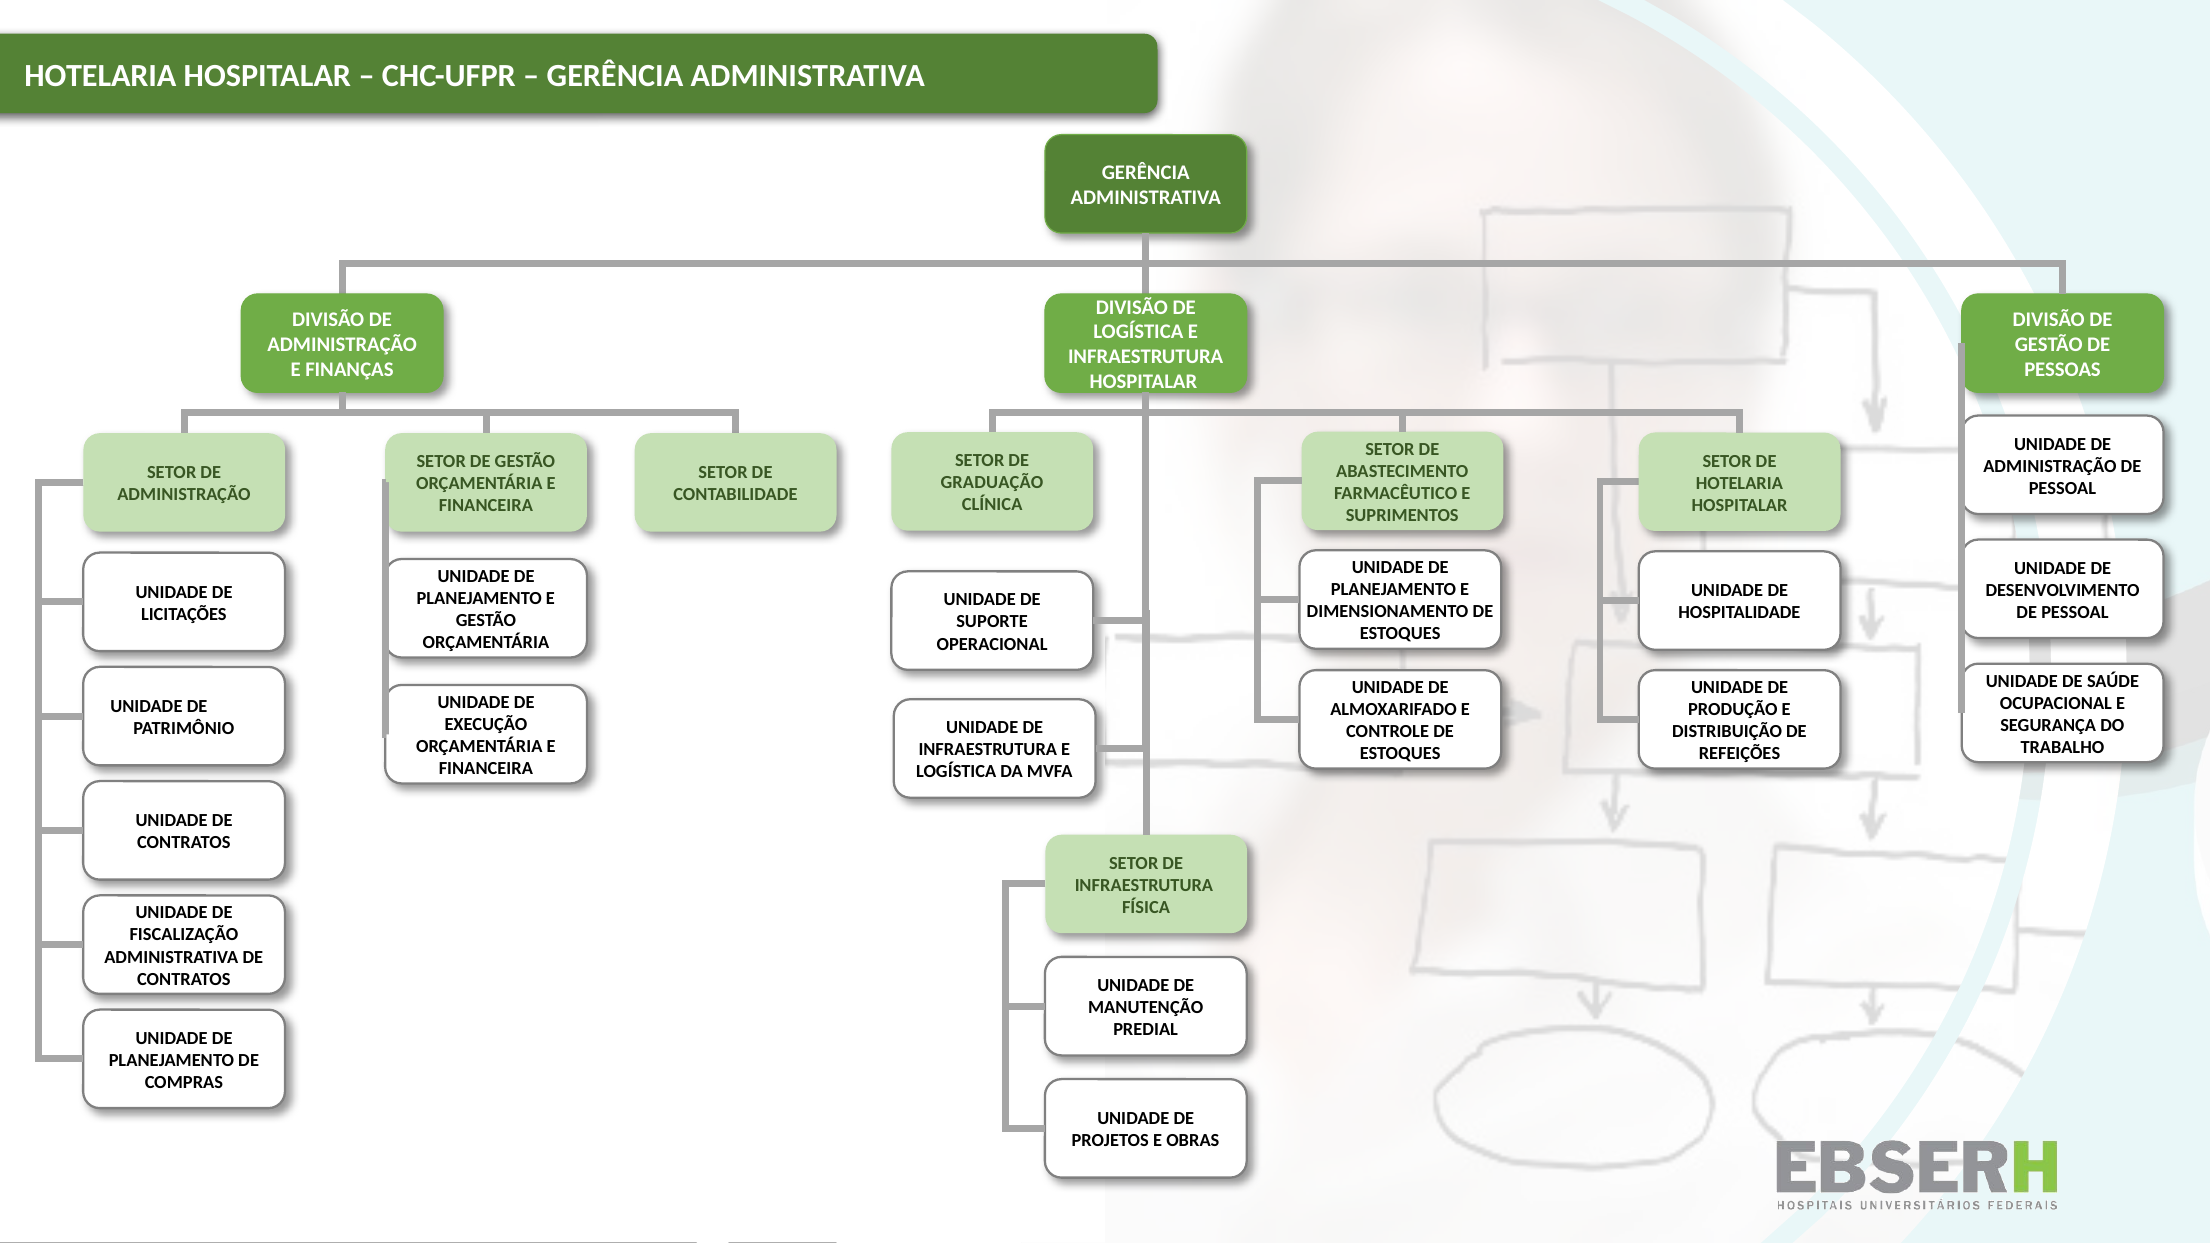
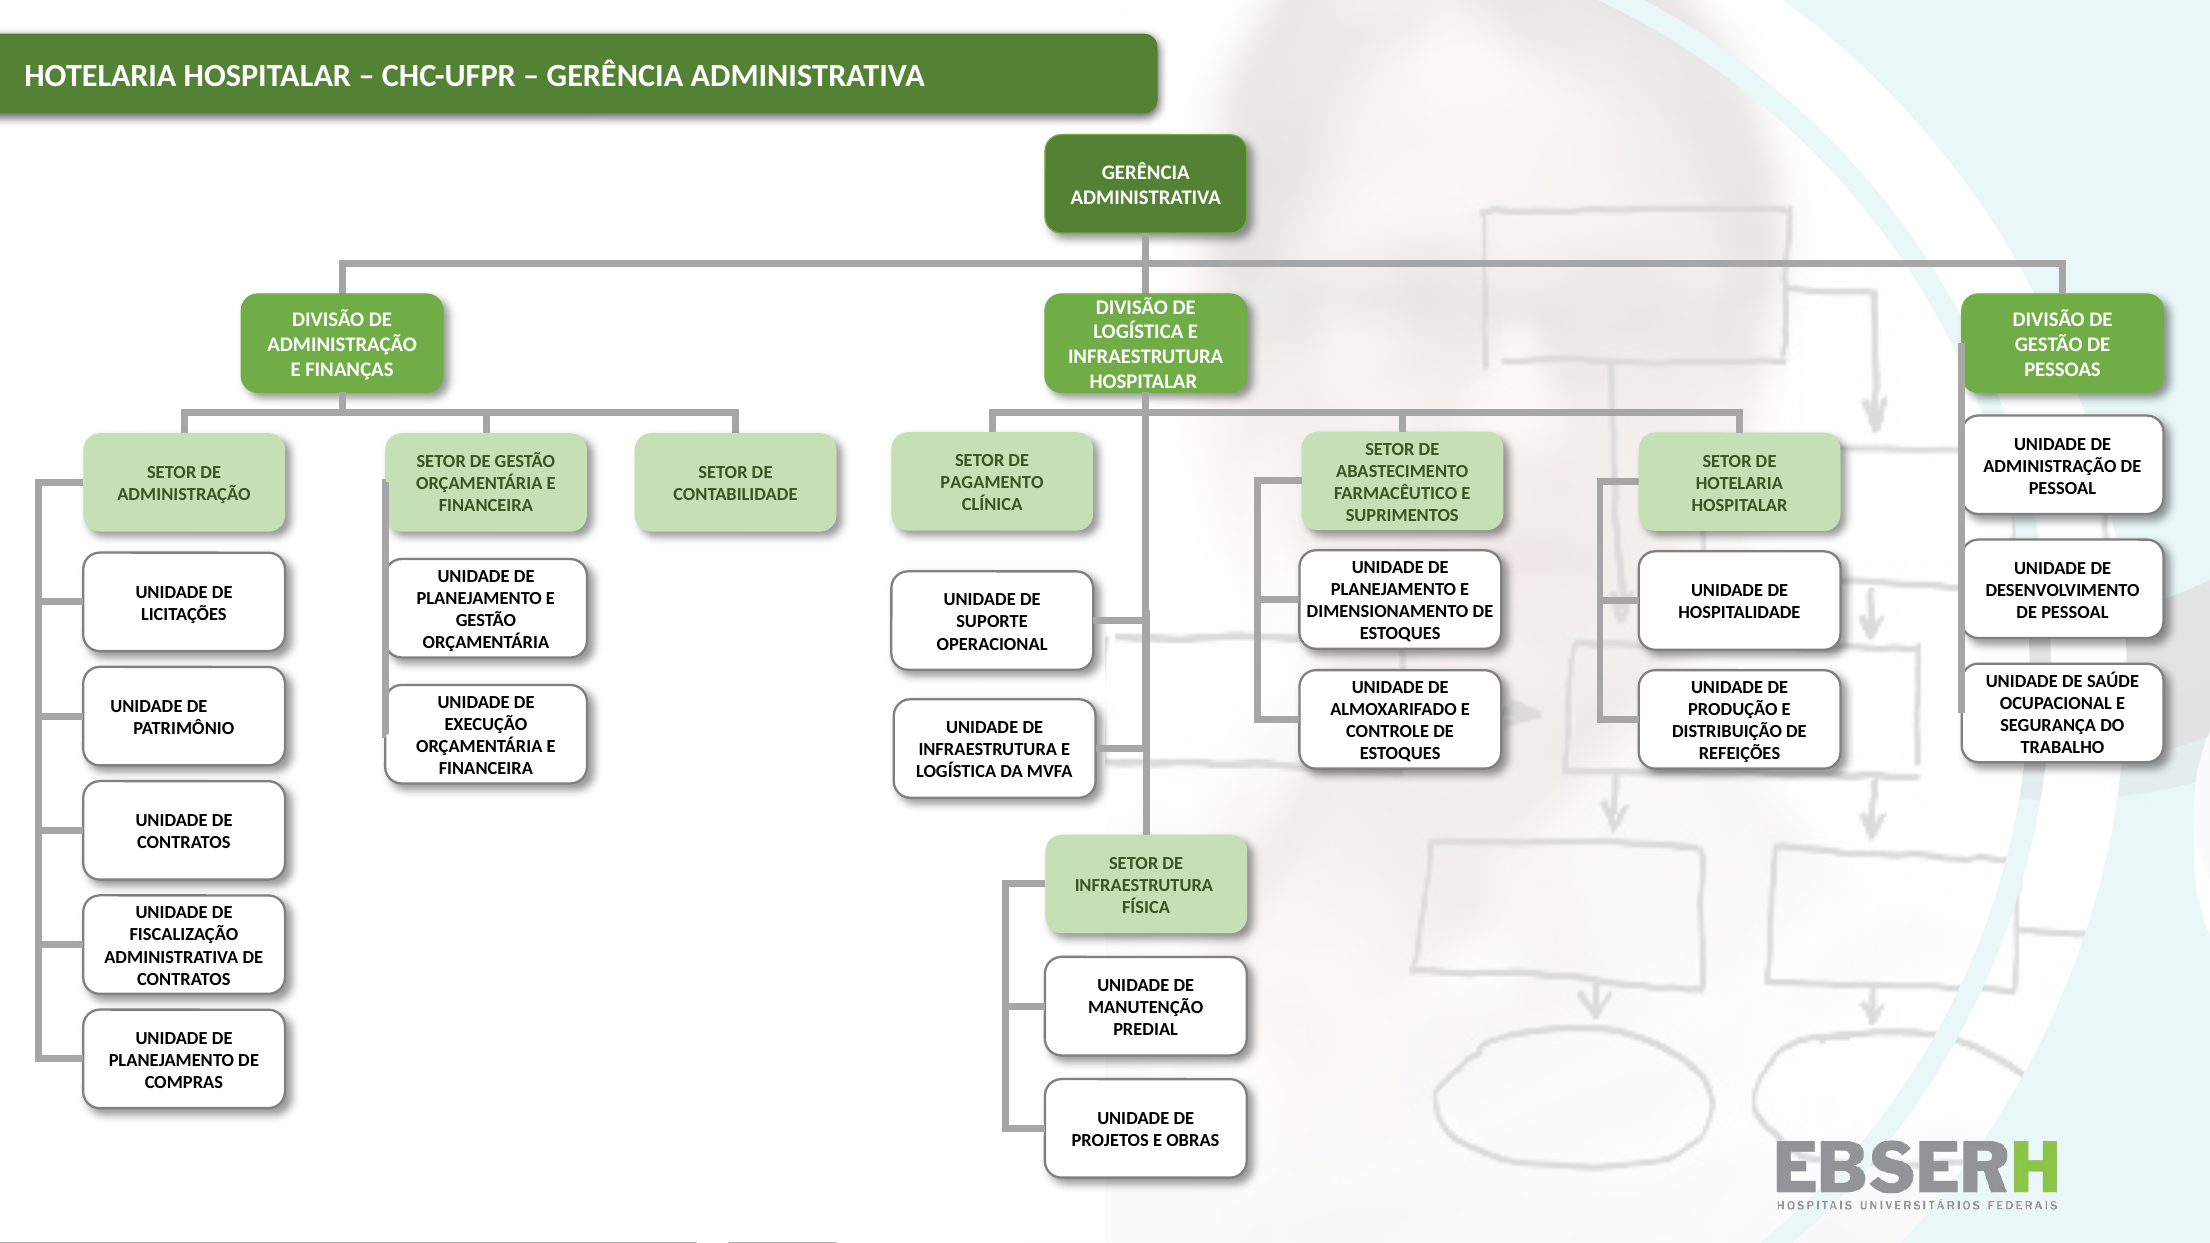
GRADUAÇÃO: GRADUAÇÃO -> PAGAMENTO (992, 483)
